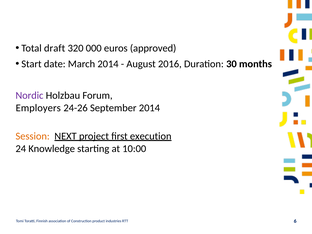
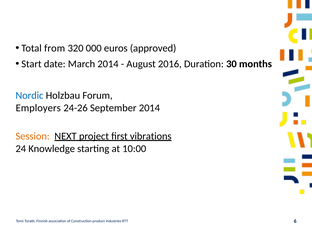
draft: draft -> from (55, 48)
Nordic colour: purple -> blue (29, 95)
execution: execution -> vibrations (151, 136)
